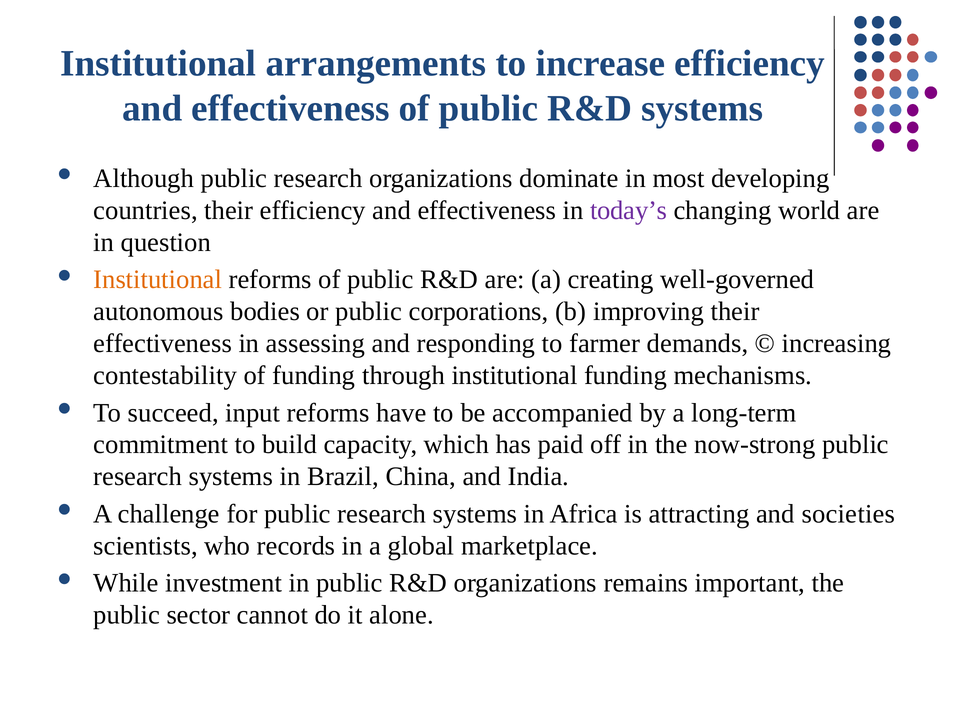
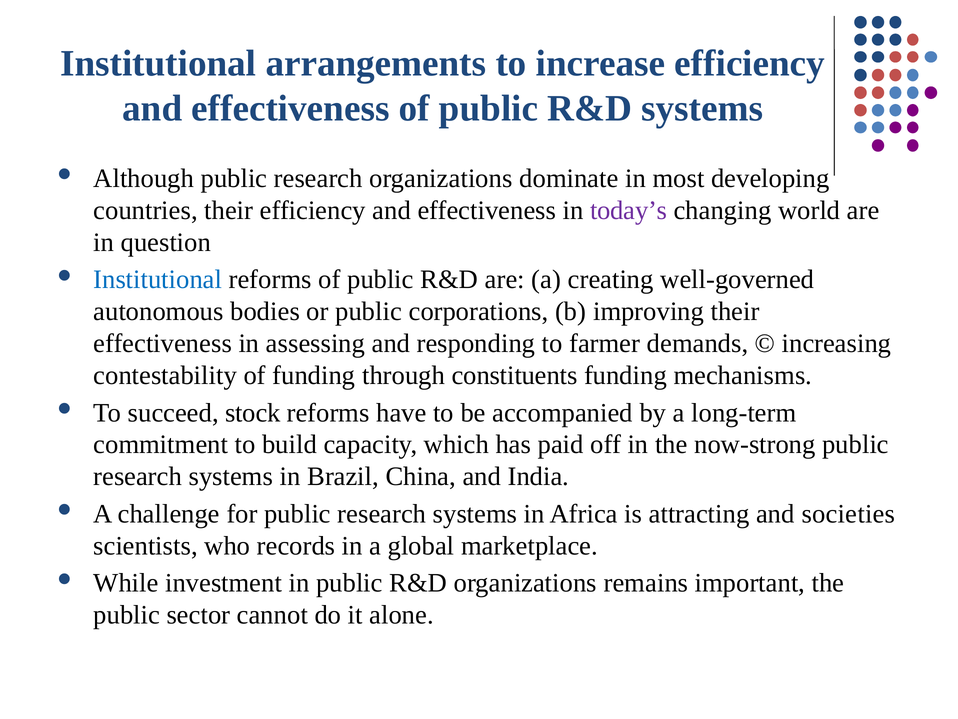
Institutional colour: orange -> blue (158, 279)
through institutional: institutional -> constituents (515, 375)
input: input -> stock (253, 412)
